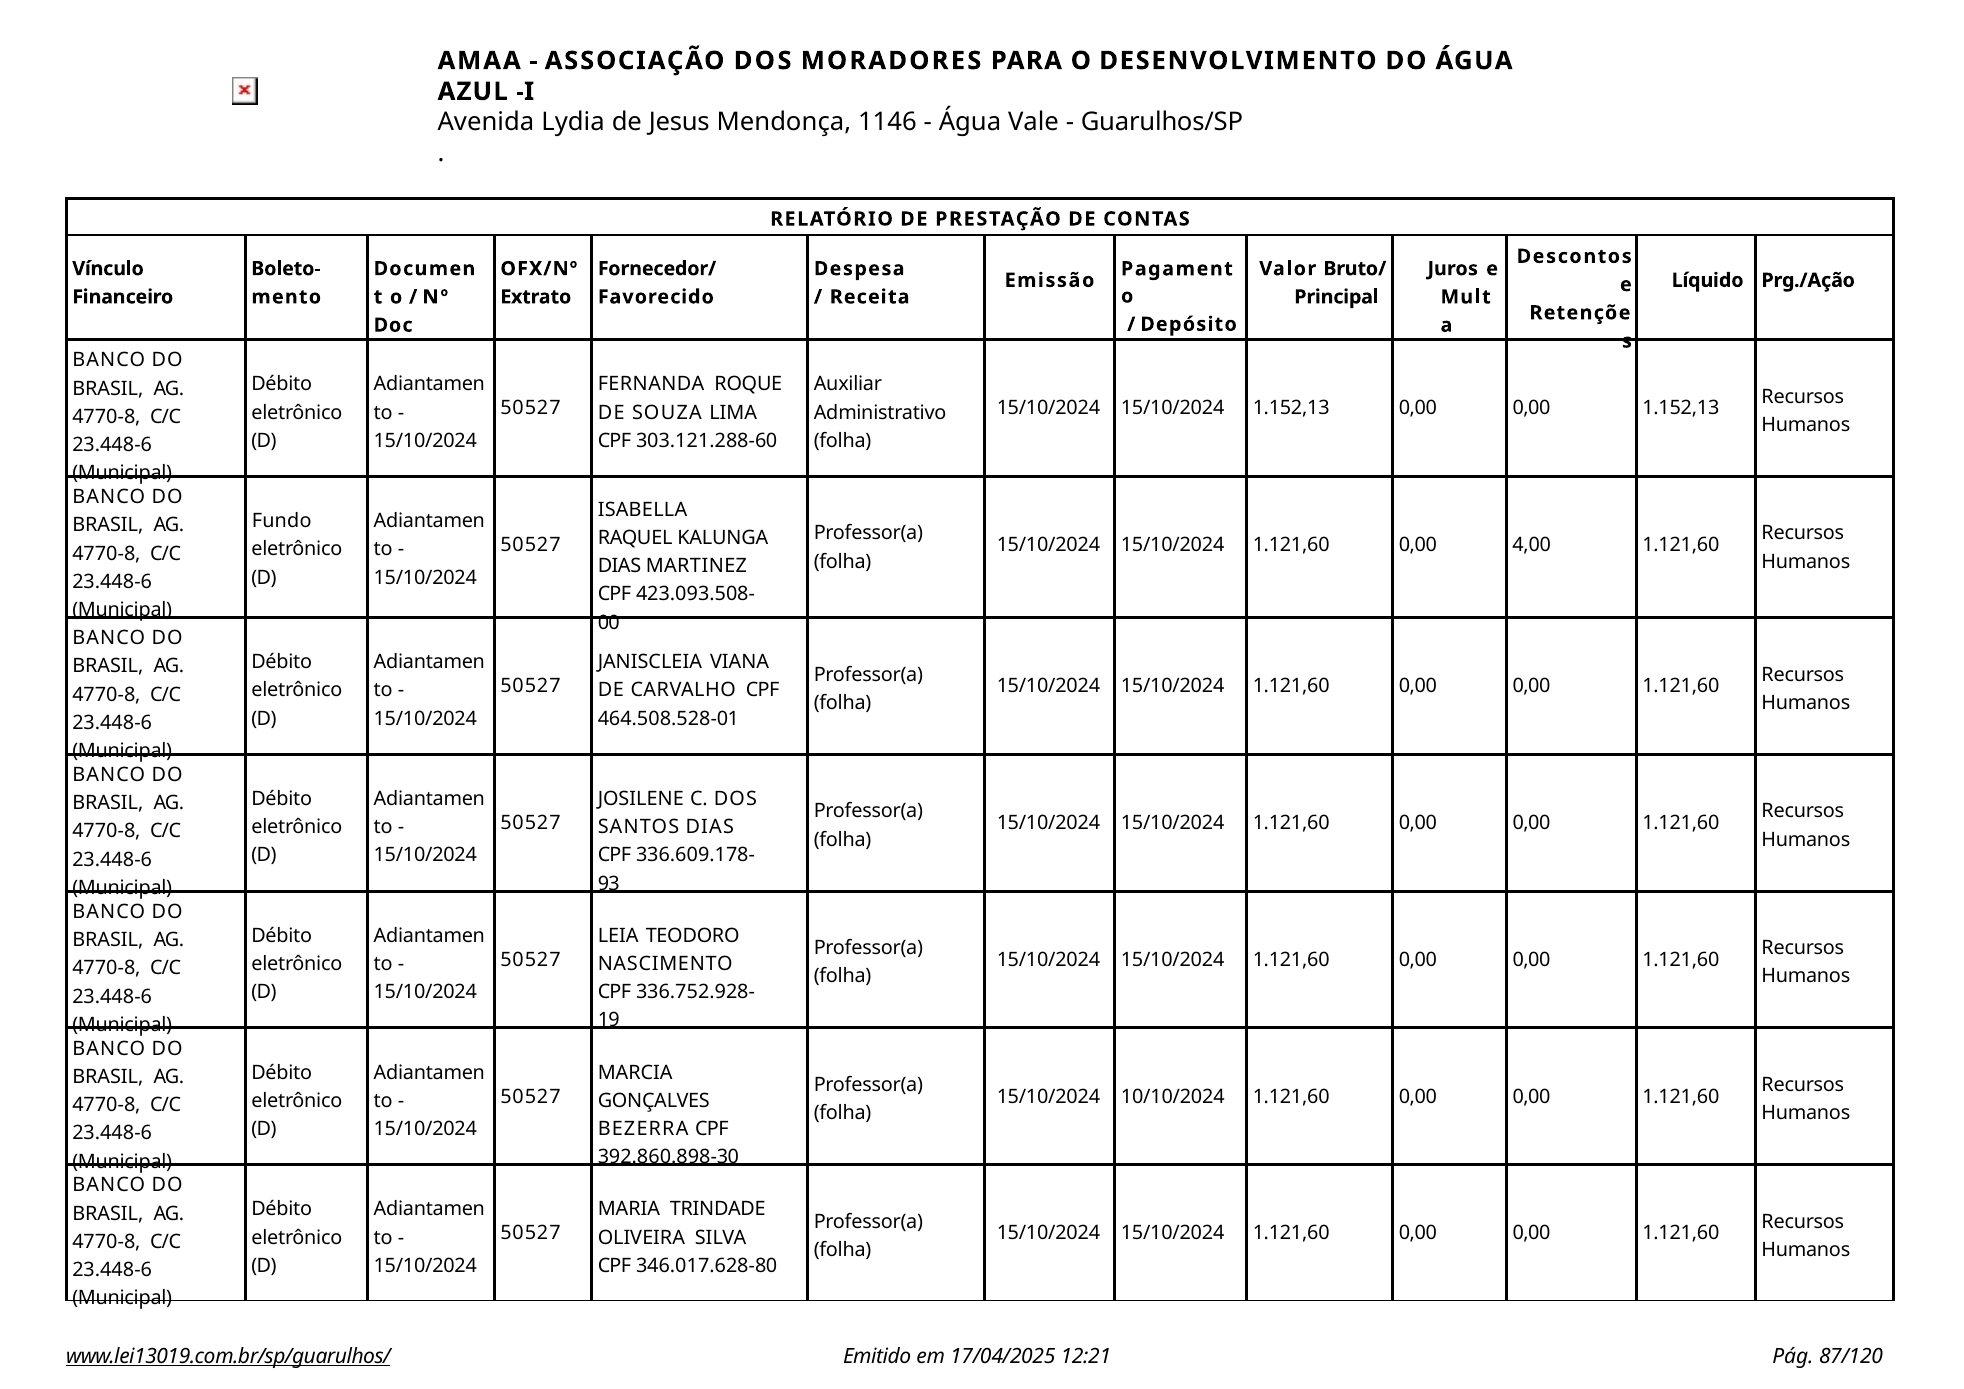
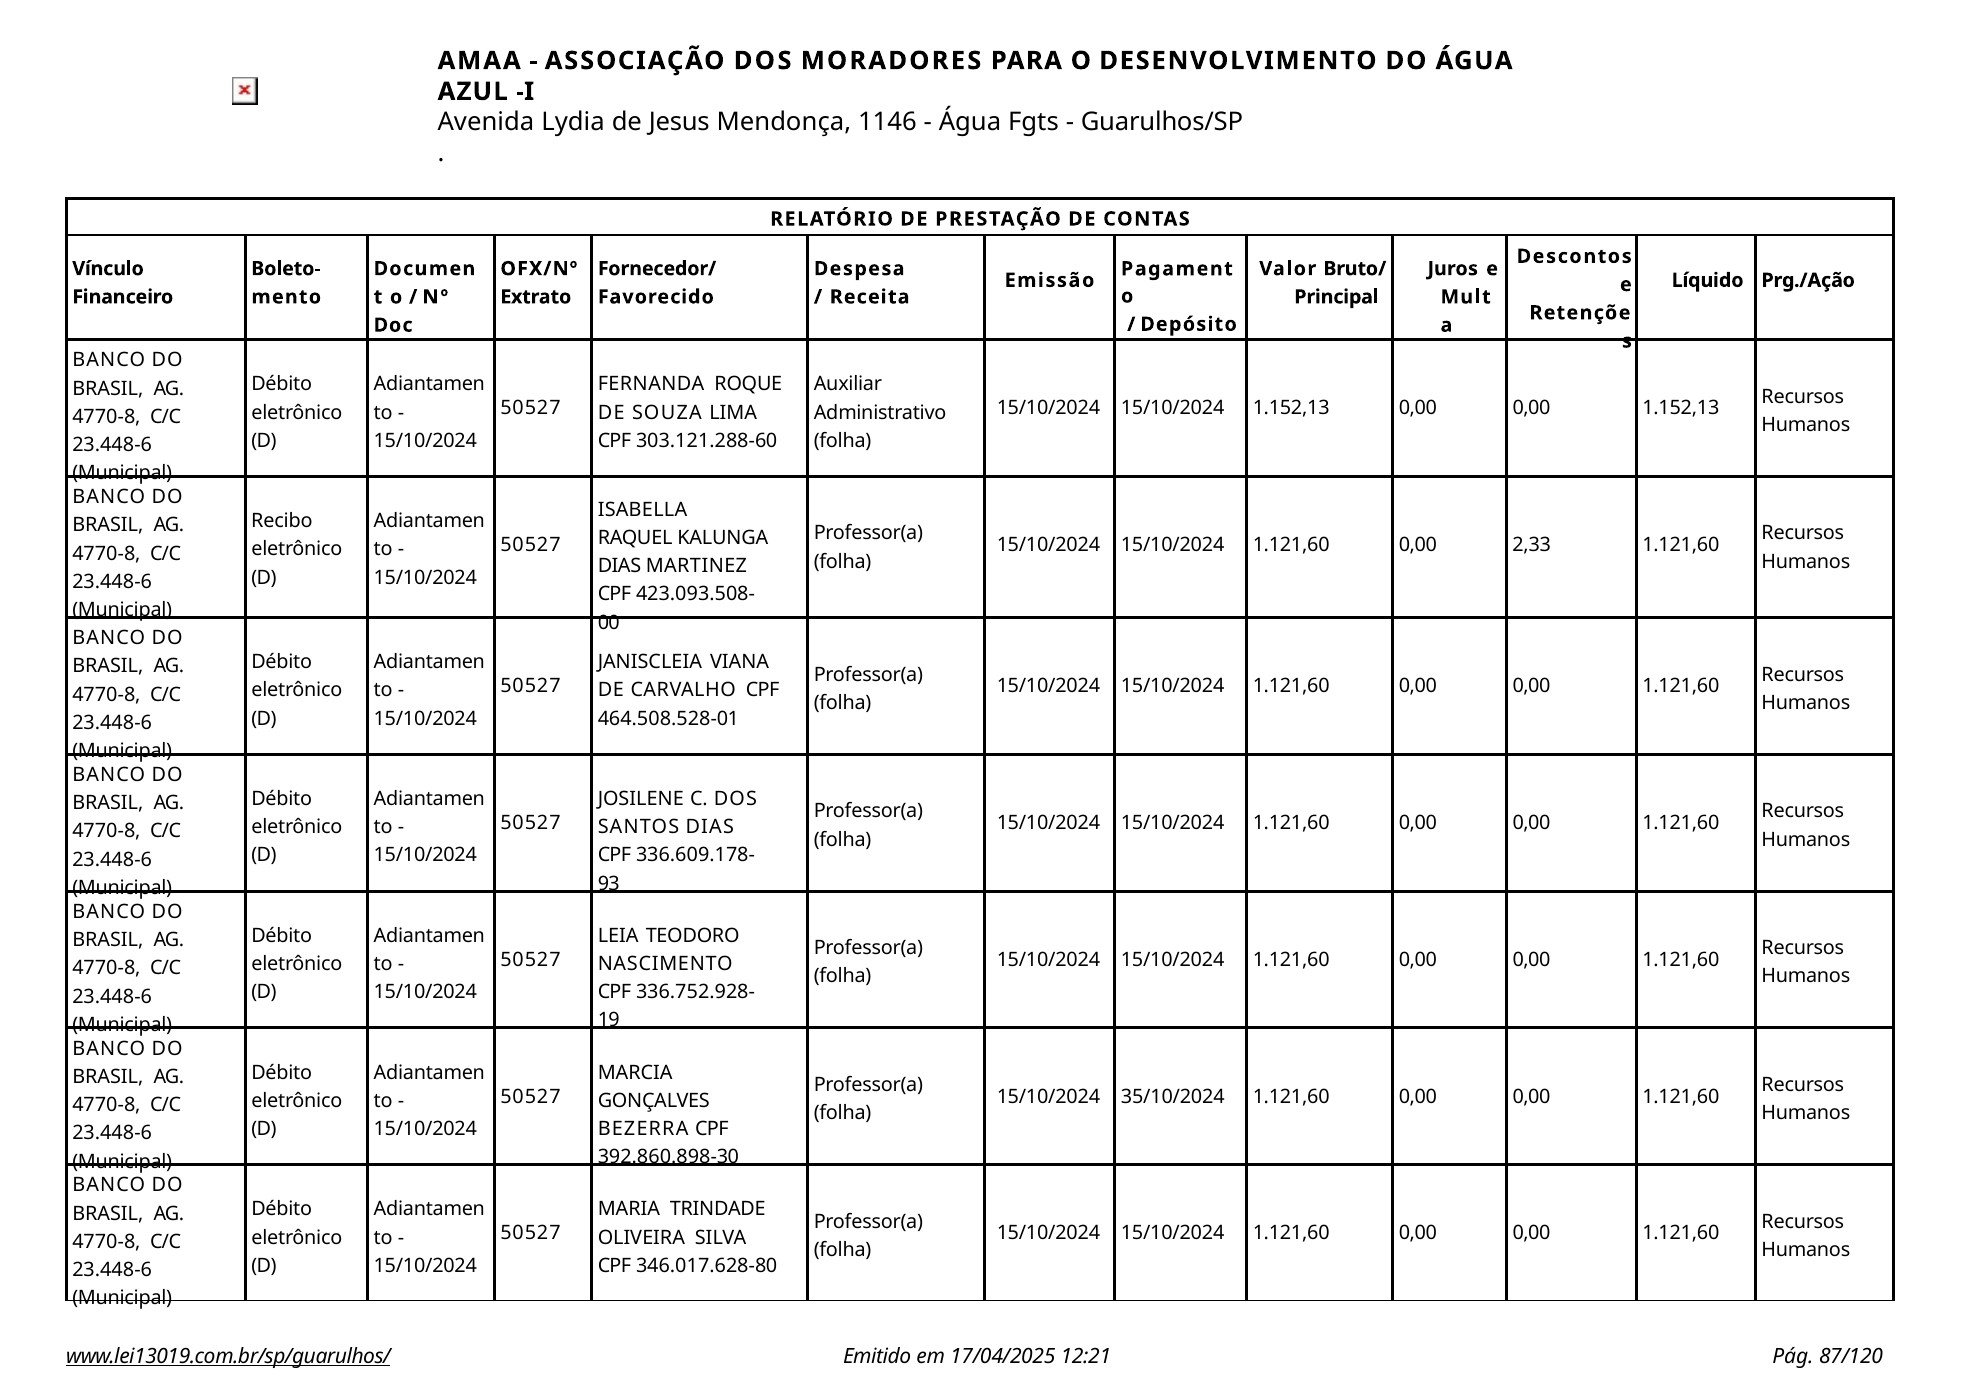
Vale: Vale -> Fgts (1033, 122)
Fundo: Fundo -> Recibo (282, 521)
4,00: 4,00 -> 2,33 (1532, 545)
10/10/2024: 10/10/2024 -> 35/10/2024 (1173, 1097)
